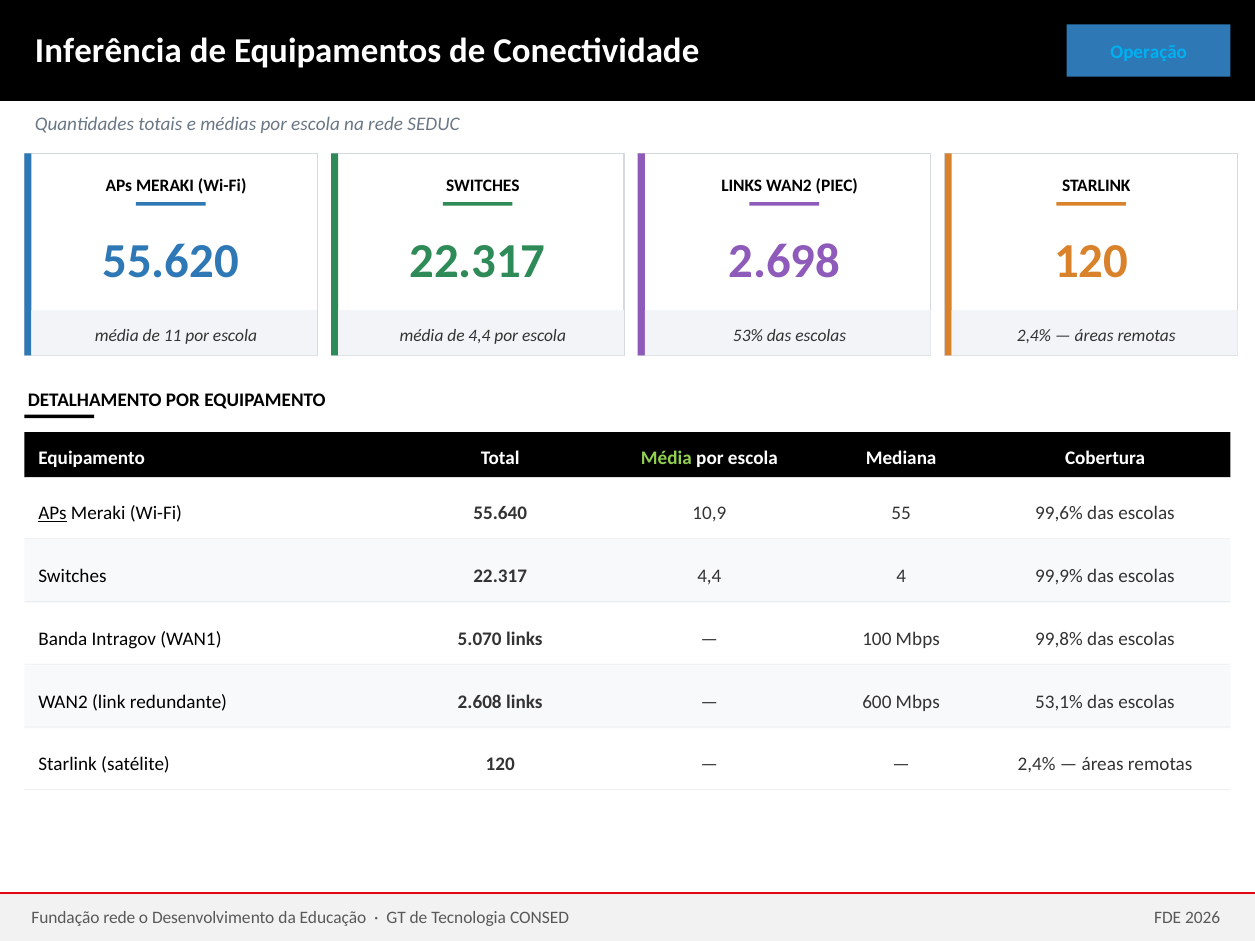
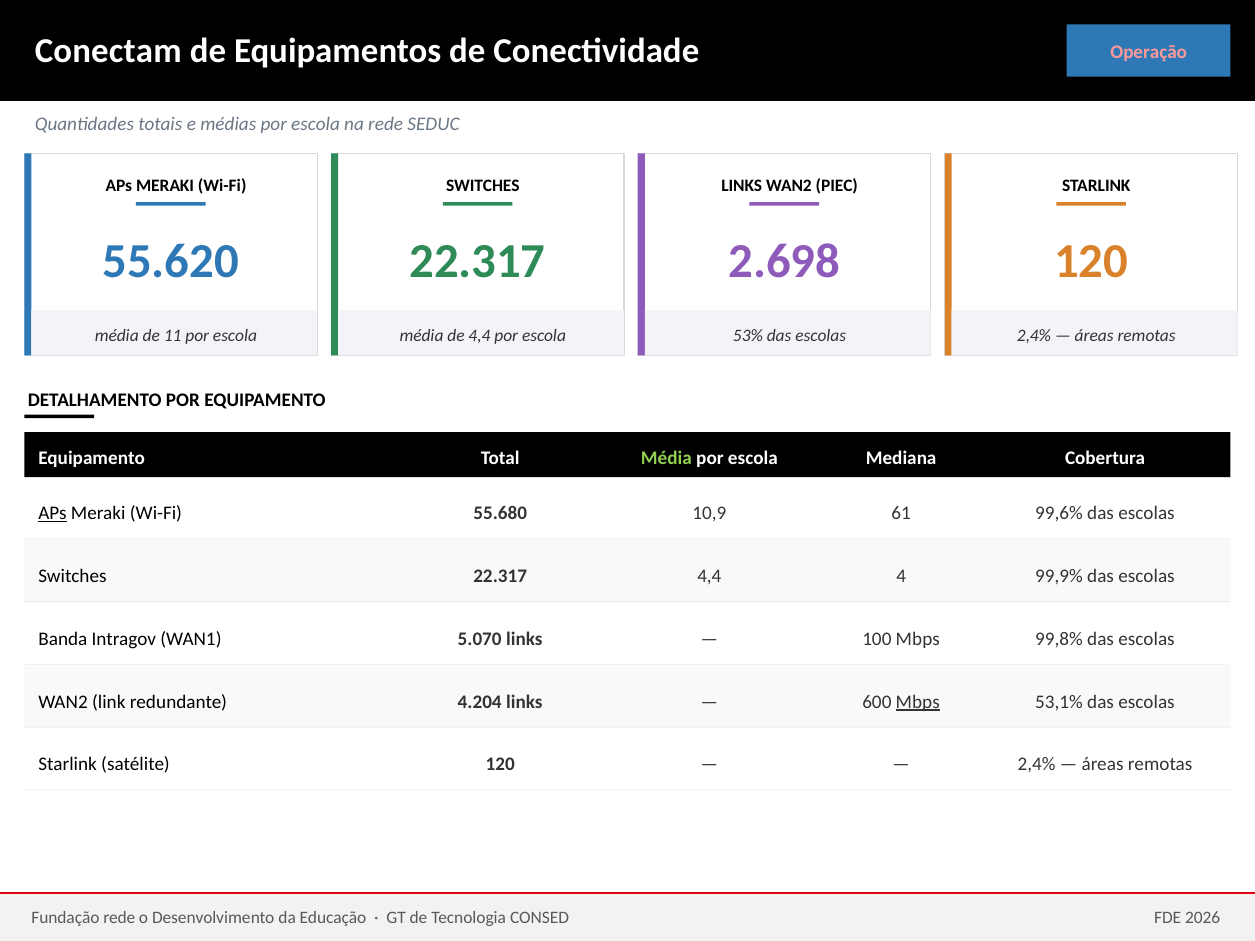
Inferência: Inferência -> Conectam (108, 51)
Operação colour: light blue -> pink (1149, 52)
55.640: 55.640 -> 55.680 (500, 514)
55: 55 -> 61 (901, 514)
2.608: 2.608 -> 4.204 (480, 702)
Mbps underline: none -> present (918, 702)
